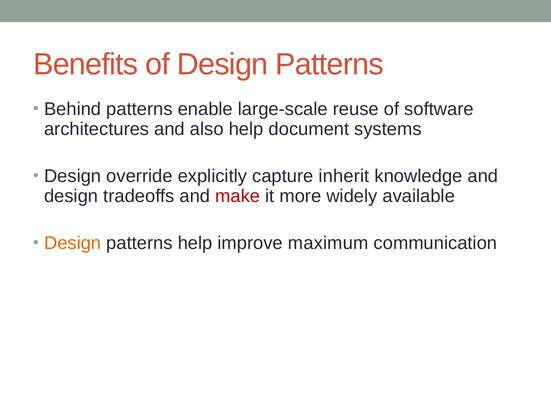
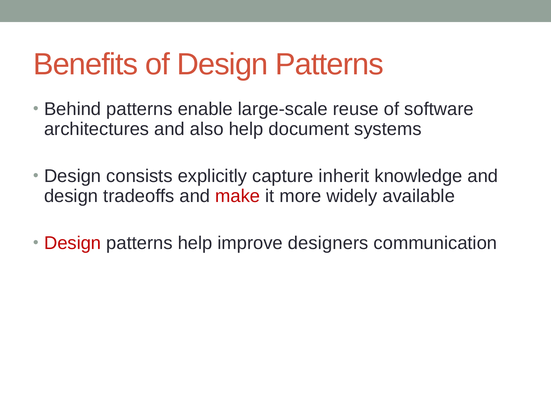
override: override -> consists (139, 176)
Design colour: orange -> red (73, 243)
maximum: maximum -> designers (328, 243)
